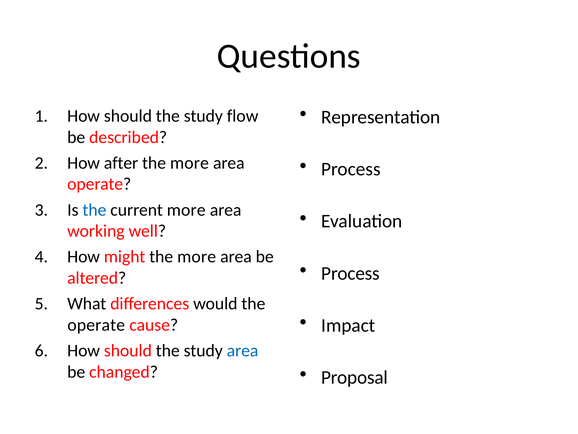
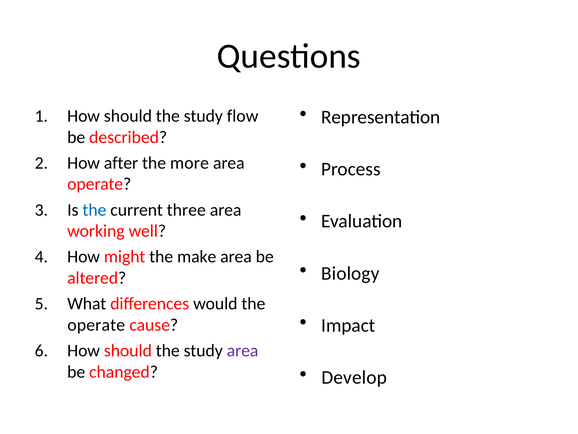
current more: more -> three (186, 210)
might the more: more -> make (197, 257)
Process: Process -> Biology (350, 273)
area colour: blue -> purple (243, 350)
Proposal: Proposal -> Develop (354, 377)
